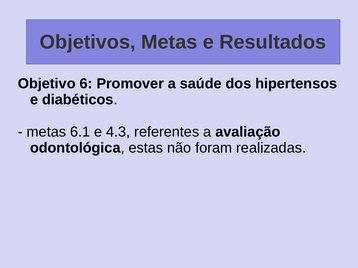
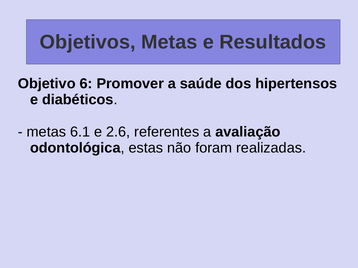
4.3: 4.3 -> 2.6 (118, 132)
